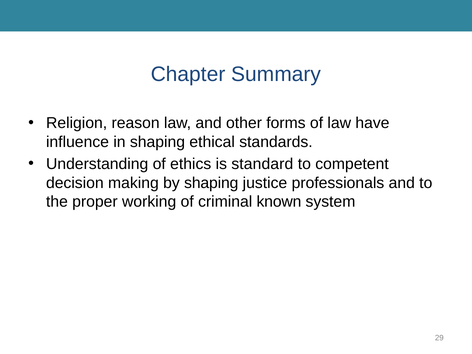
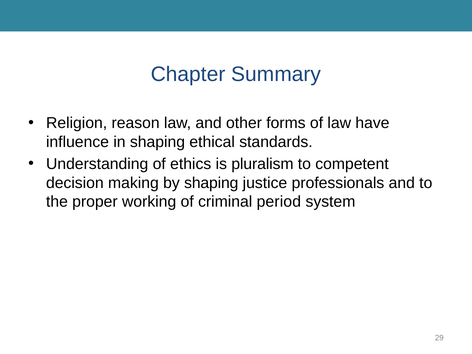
standard: standard -> pluralism (262, 164)
known: known -> period (279, 202)
